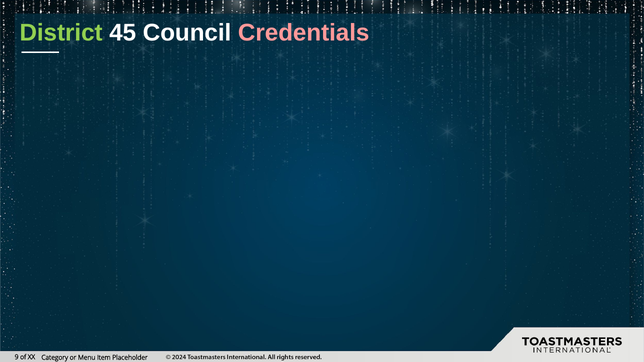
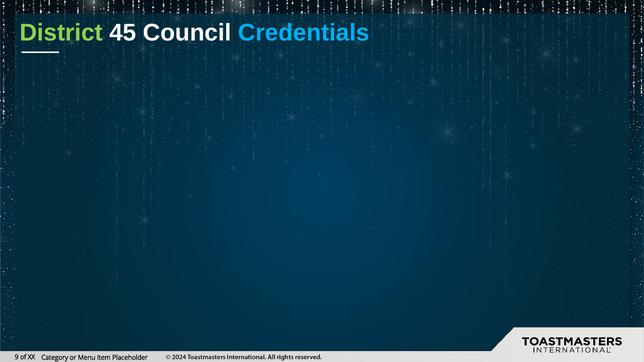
Credentials colour: pink -> light blue (304, 33)
